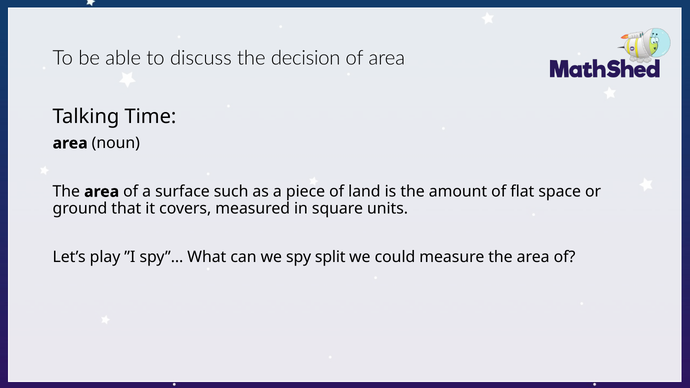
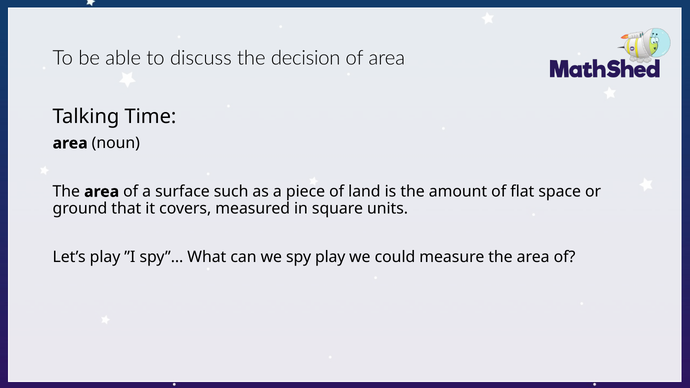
spy split: split -> play (330, 257)
